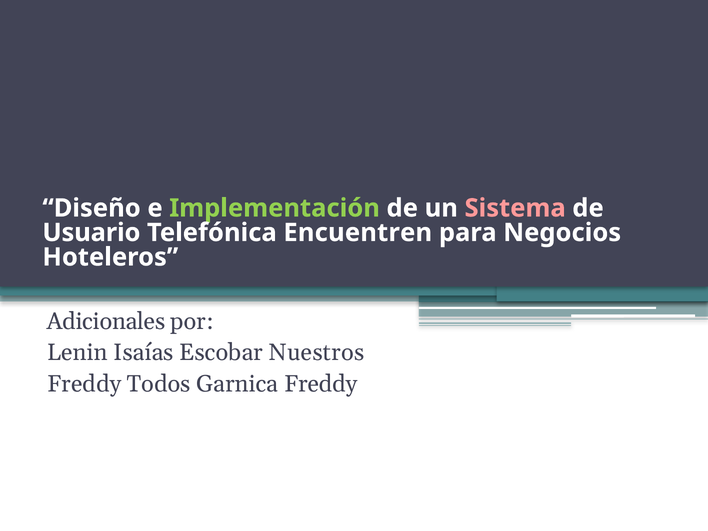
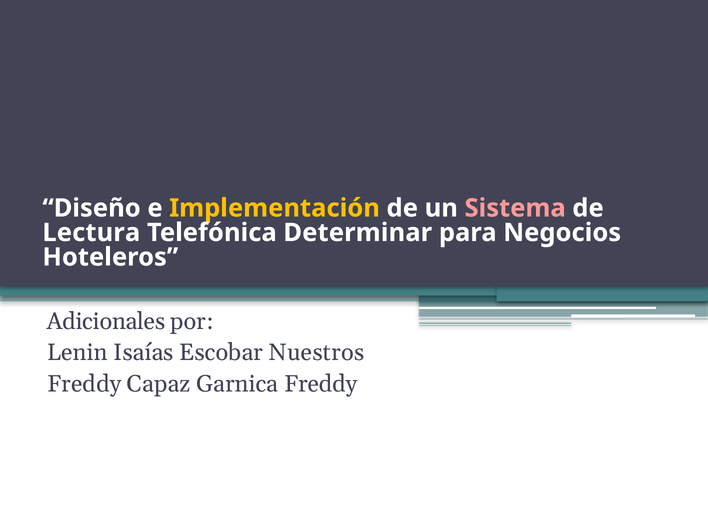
Implementación colour: light green -> yellow (275, 208)
Usuario: Usuario -> Lectura (91, 233)
Encuentren: Encuentren -> Determinar (358, 233)
Todos: Todos -> Capaz (159, 384)
